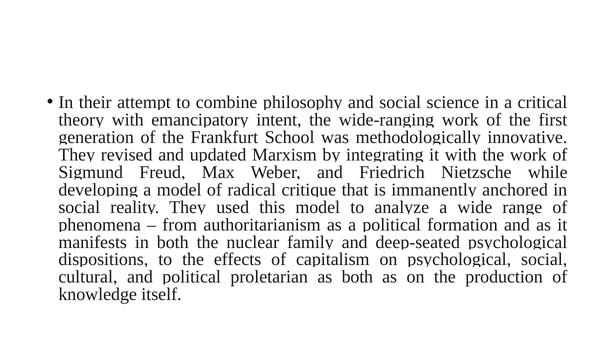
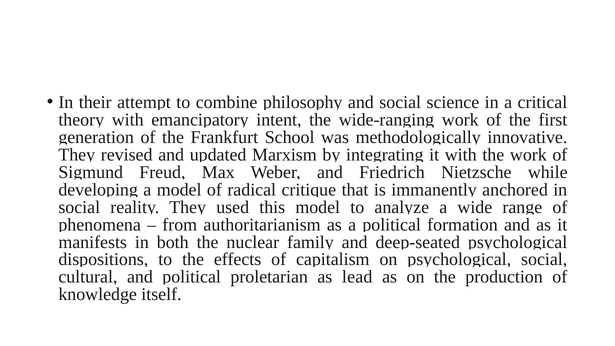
as both: both -> lead (357, 277)
